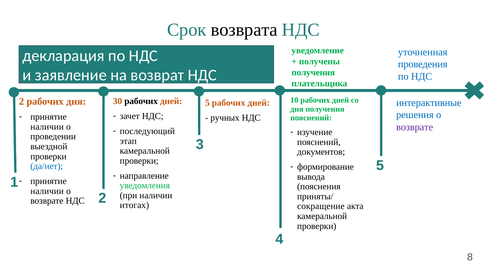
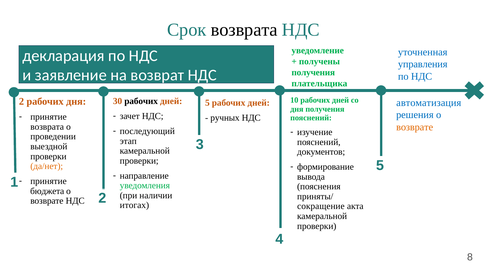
проведения: проведения -> управления (423, 64)
интерактивные: интерактивные -> автоматизация (429, 103)
возврате colour: purple -> orange (415, 127)
наличии: наличии -> возврата (47, 127)
да/нет colour: blue -> orange (47, 166)
наличии: наличии -> бюджета (47, 191)
